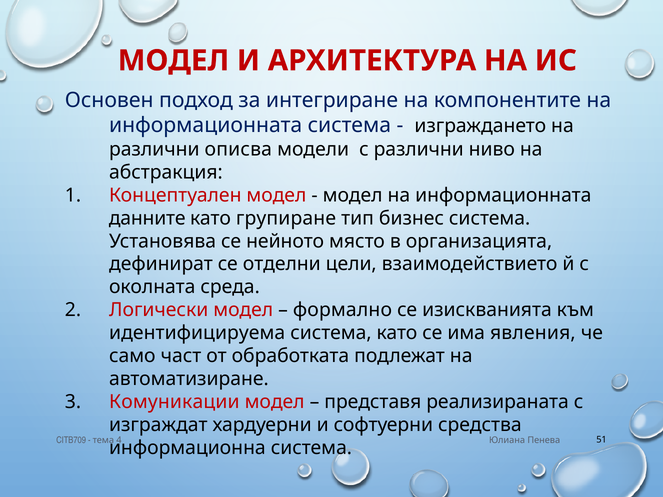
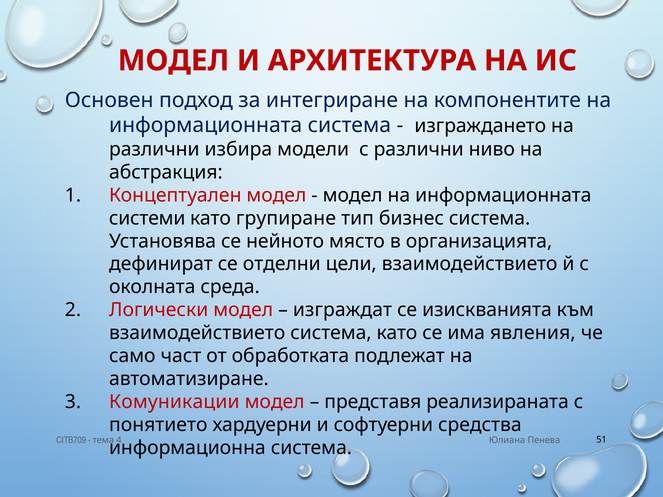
описва: описва -> избира (238, 149)
данните: данните -> системи (147, 218)
формално: формално -> изграждат (343, 310)
идентифицируема: идентифицируема -> взаимодействието (197, 333)
изграждат: изграждат -> понятието (158, 425)
